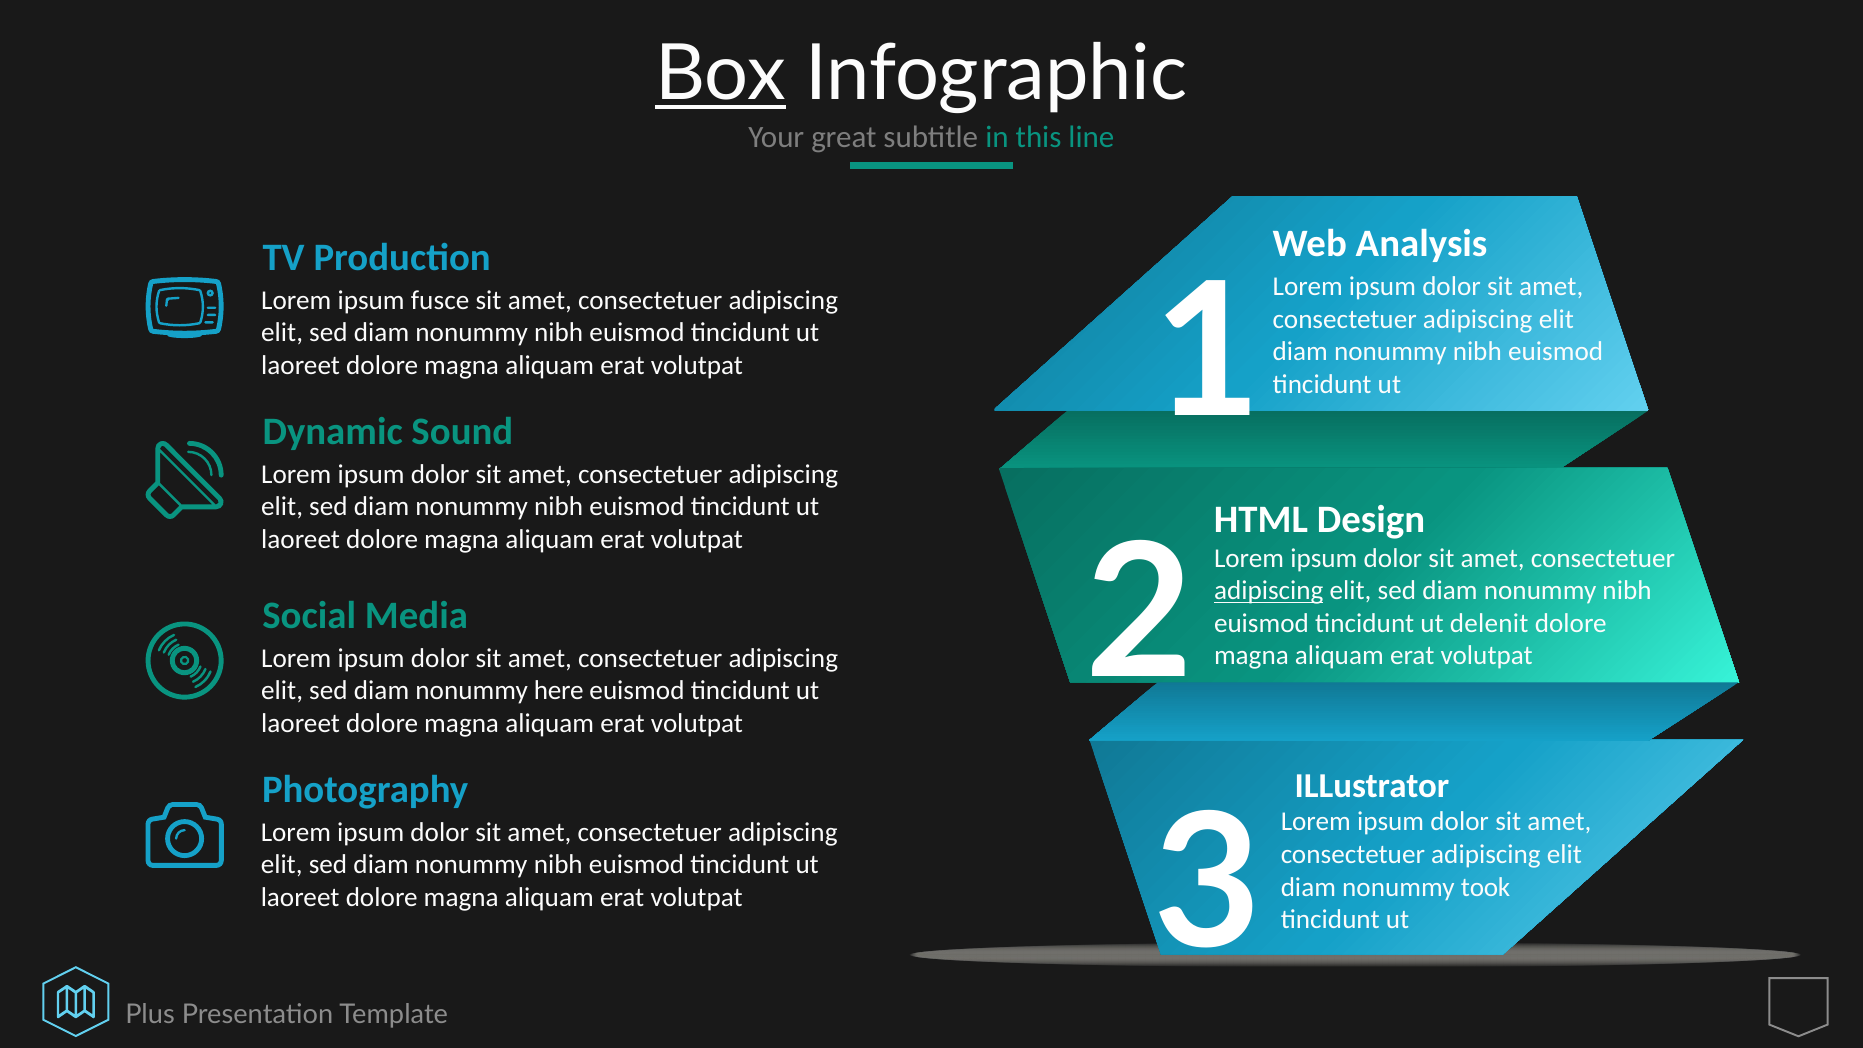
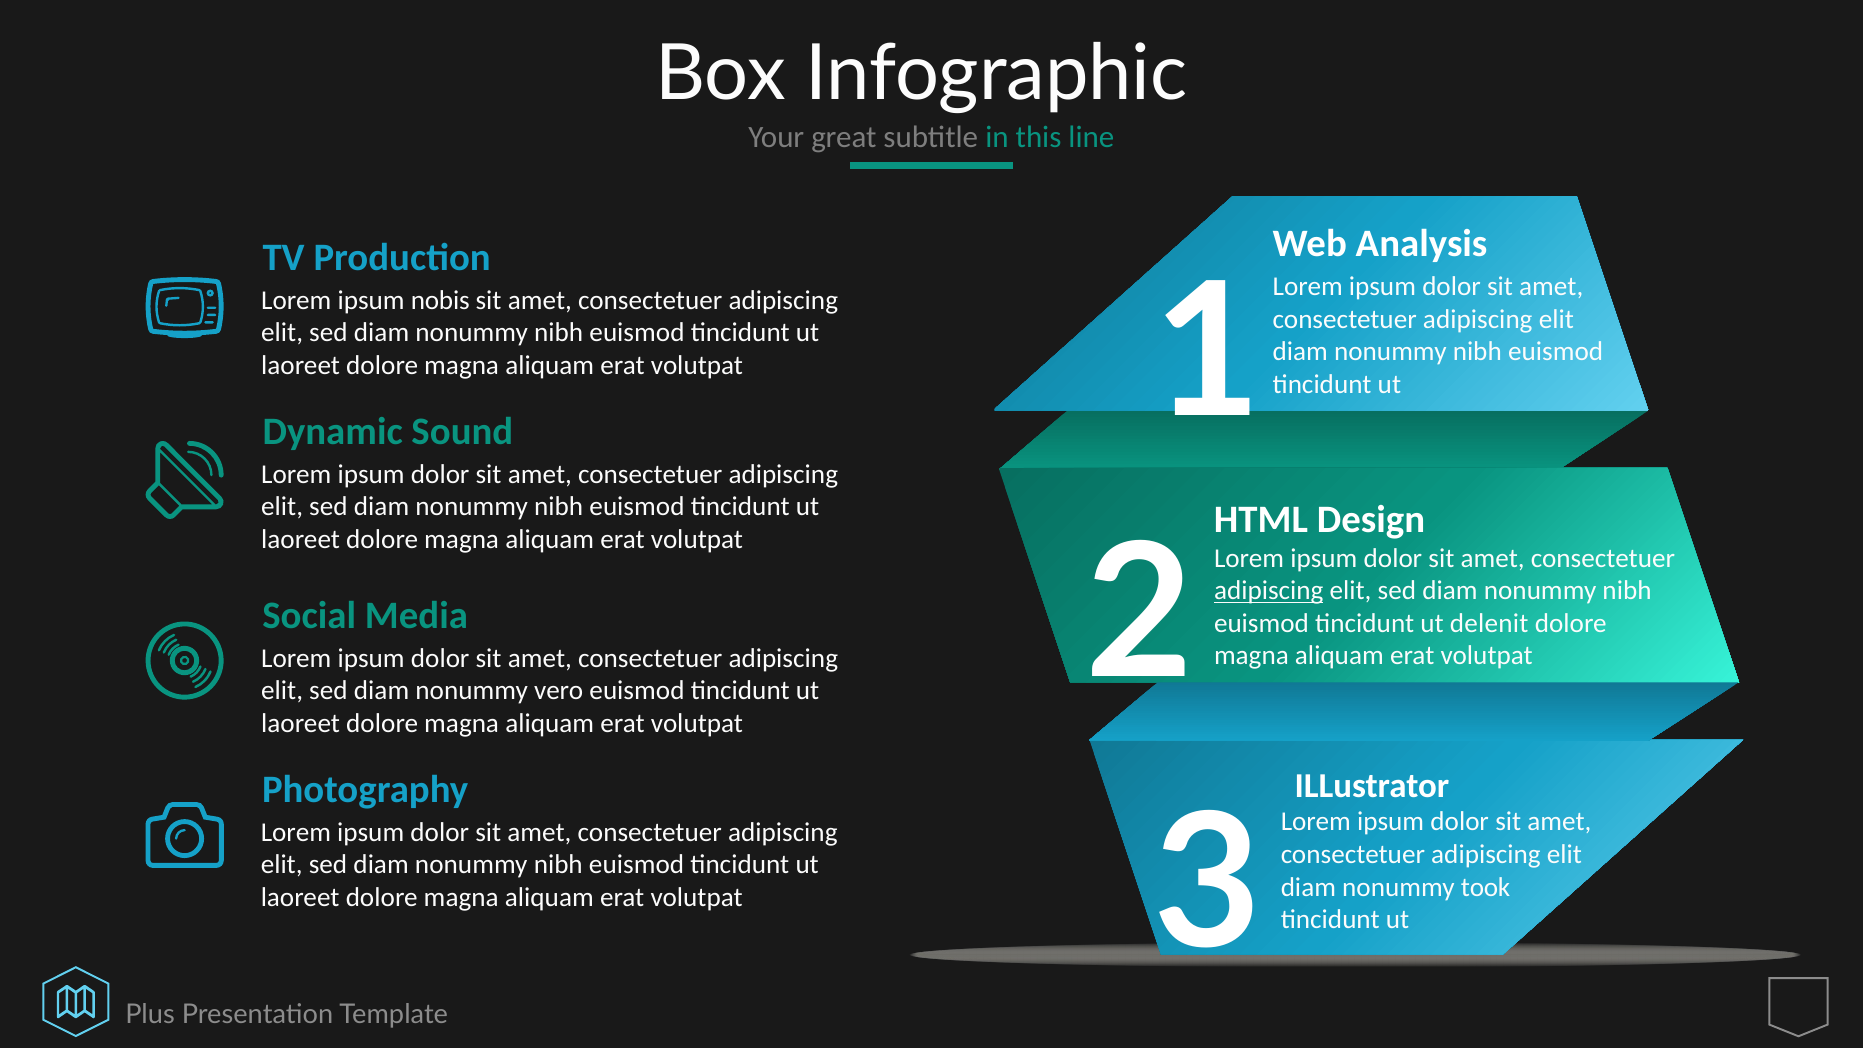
Box underline: present -> none (721, 74)
fusce: fusce -> nobis (440, 300)
here: here -> vero (559, 691)
